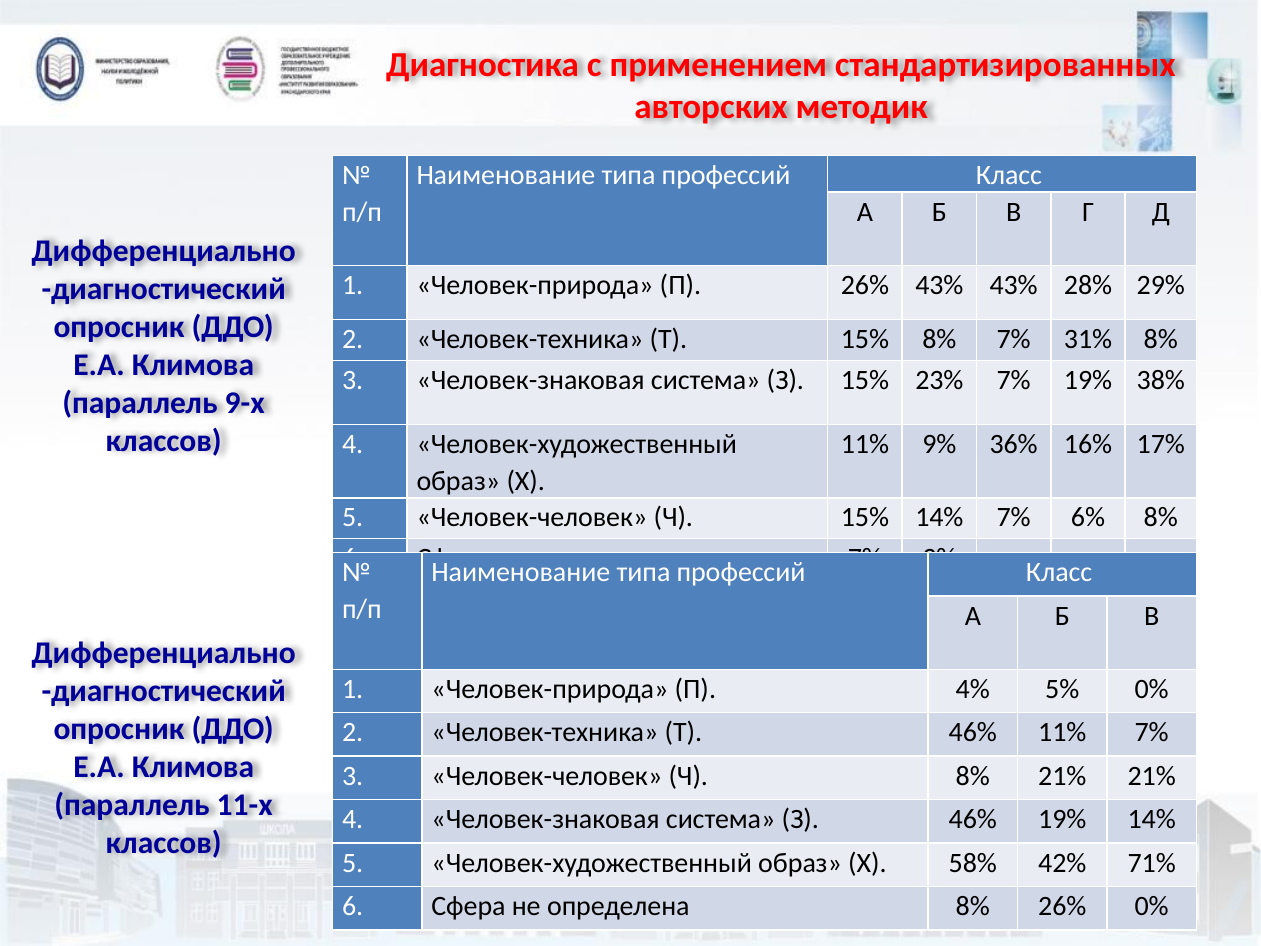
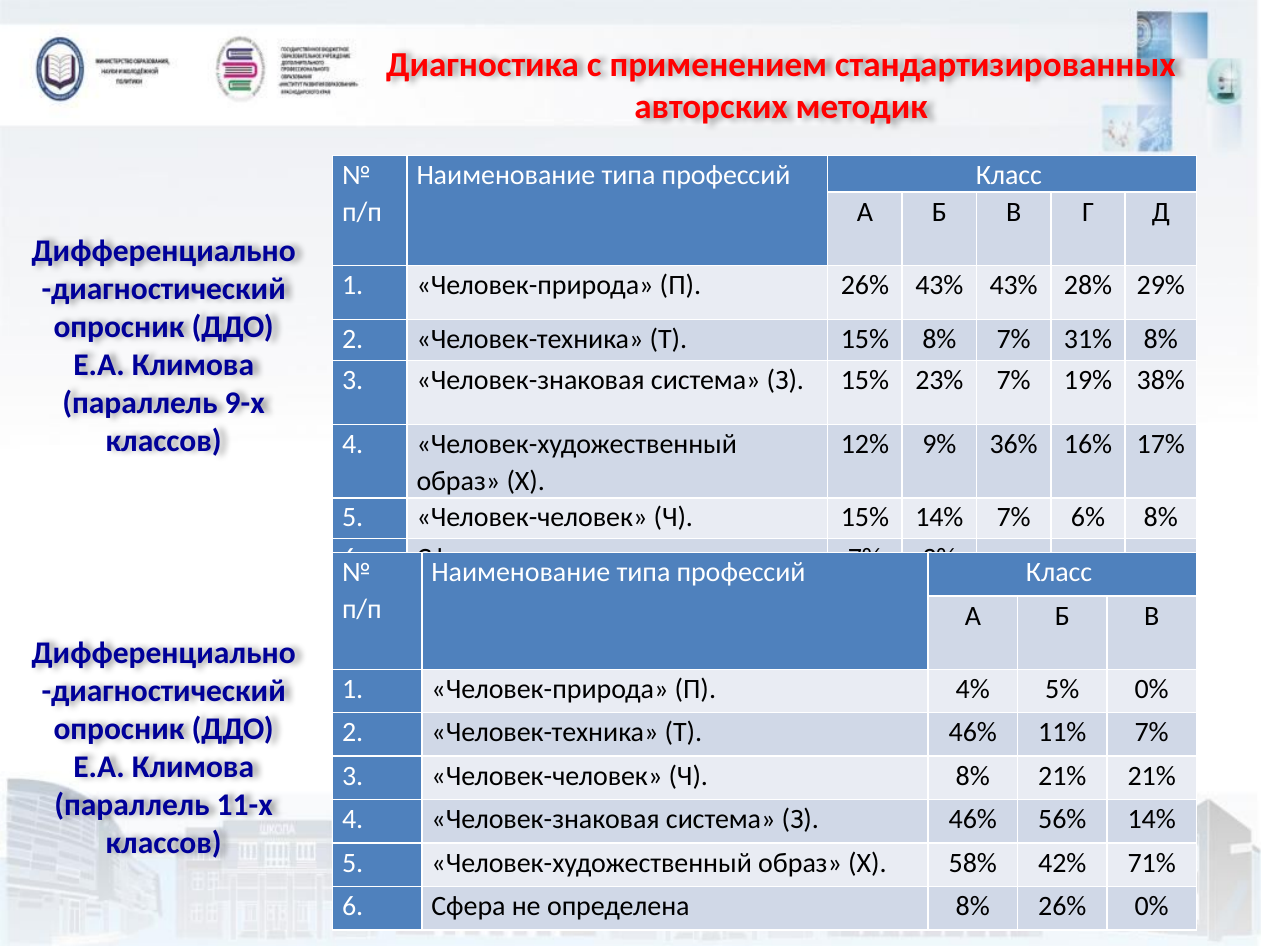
11%: 11% -> 12% (865, 444)
46% 19%: 19% -> 56% (1062, 819)
